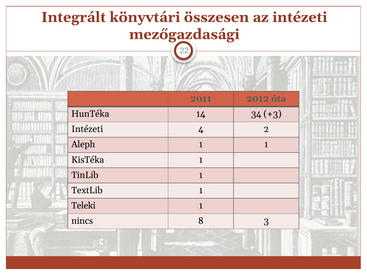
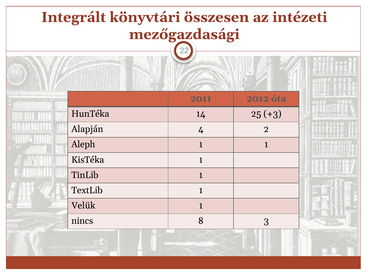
34: 34 -> 25 (256, 114)
Intézeti: Intézeti -> Alapján (87, 129)
Teleki: Teleki -> Velük (83, 206)
